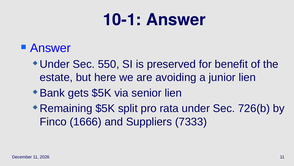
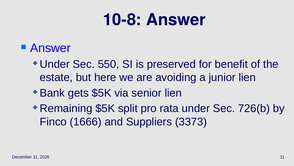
10-1: 10-1 -> 10-8 (122, 20)
7333: 7333 -> 3373 (191, 121)
